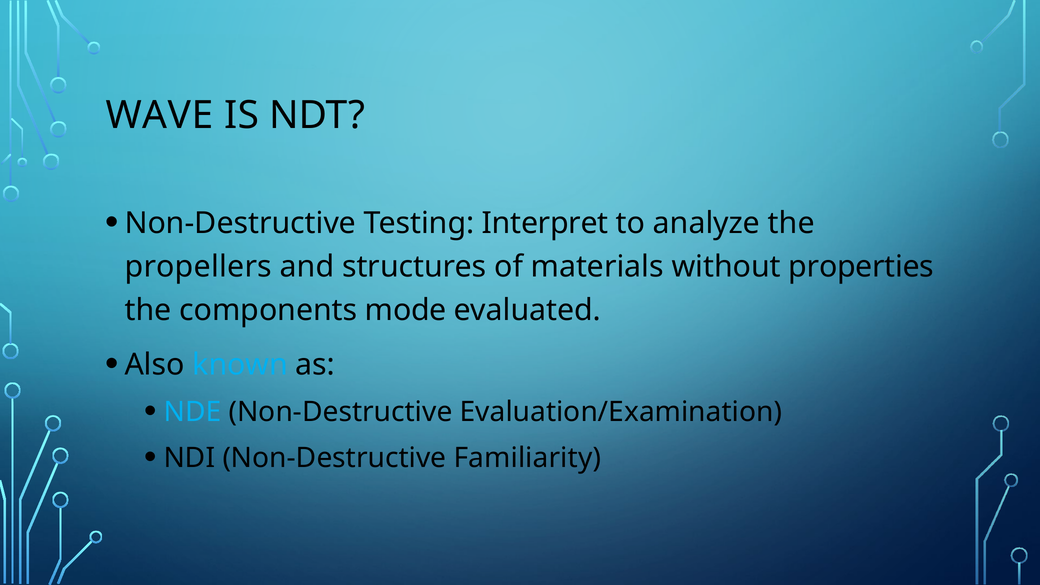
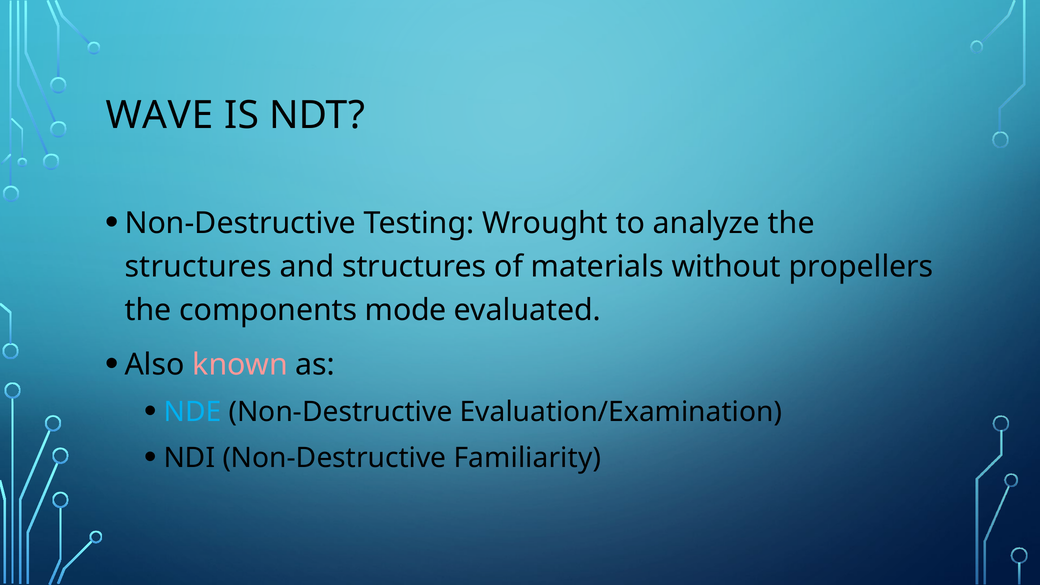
Interpret: Interpret -> Wrought (545, 223)
propellers: propellers -> structures (198, 267)
properties: properties -> propellers (861, 267)
known colour: light blue -> pink (240, 365)
